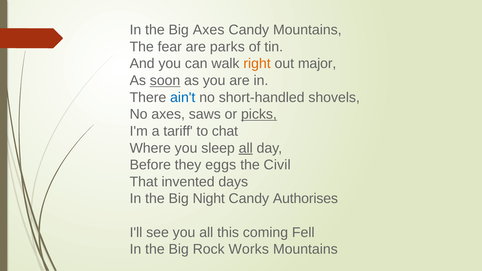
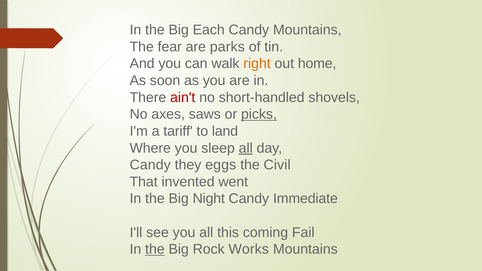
Big Axes: Axes -> Each (209, 30)
major: major -> home (317, 64)
soon underline: present -> none (165, 81)
ain't colour: blue -> red (183, 97)
chat: chat -> land (225, 131)
Before: Before -> Candy (150, 165)
days: days -> went (233, 182)
Authorises: Authorises -> Immediate (305, 199)
Fell: Fell -> Fail (303, 233)
the underline: none -> present (155, 249)
